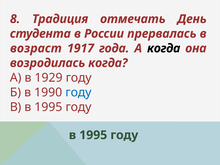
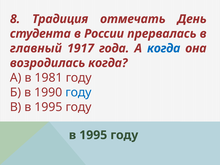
возраст: возраст -> главный (36, 48)
когда colour: black -> blue (164, 48)
1929: 1929 -> 1981 (49, 78)
